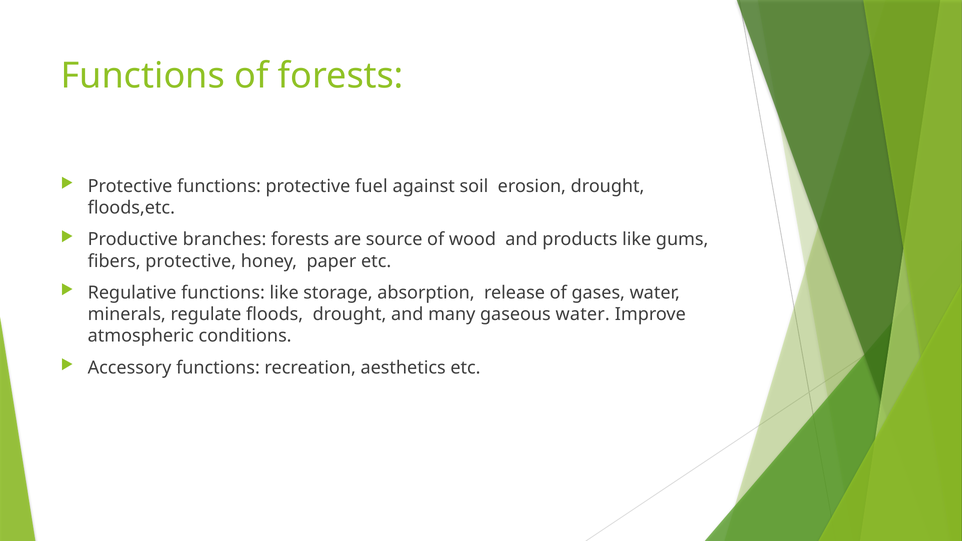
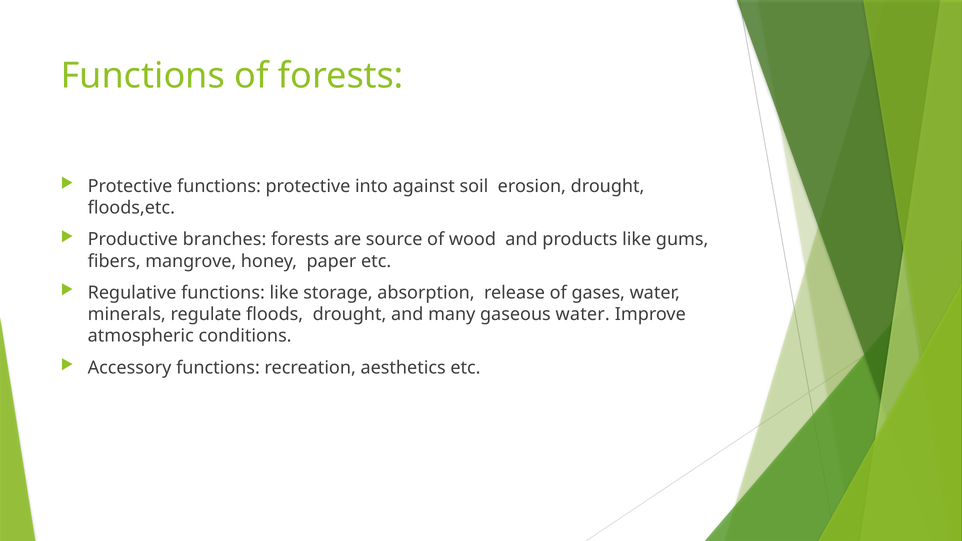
fuel: fuel -> into (372, 186)
fibers protective: protective -> mangrove (191, 261)
